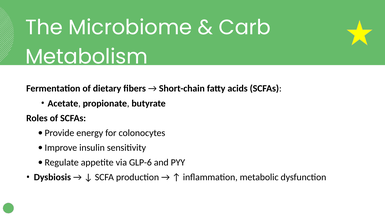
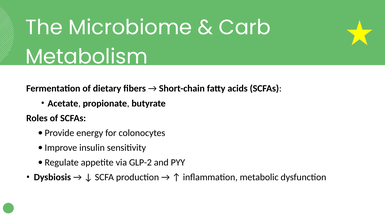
GLP-6: GLP-6 -> GLP-2 (140, 162)
